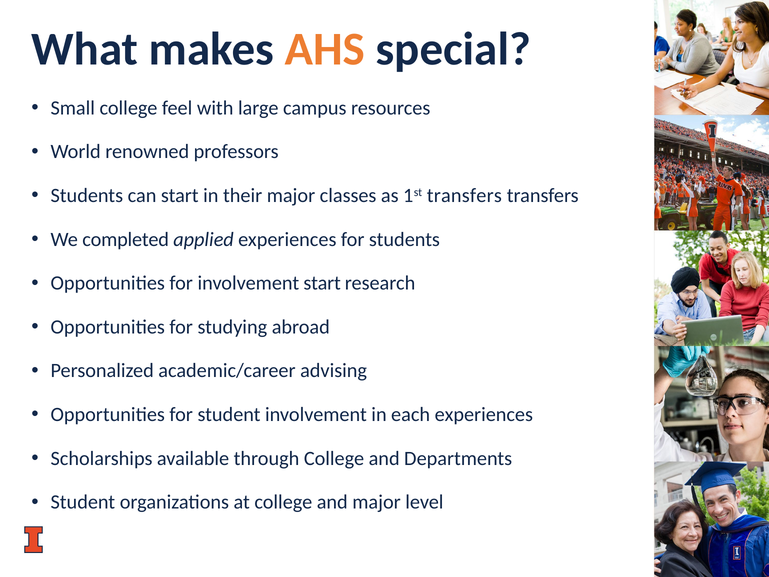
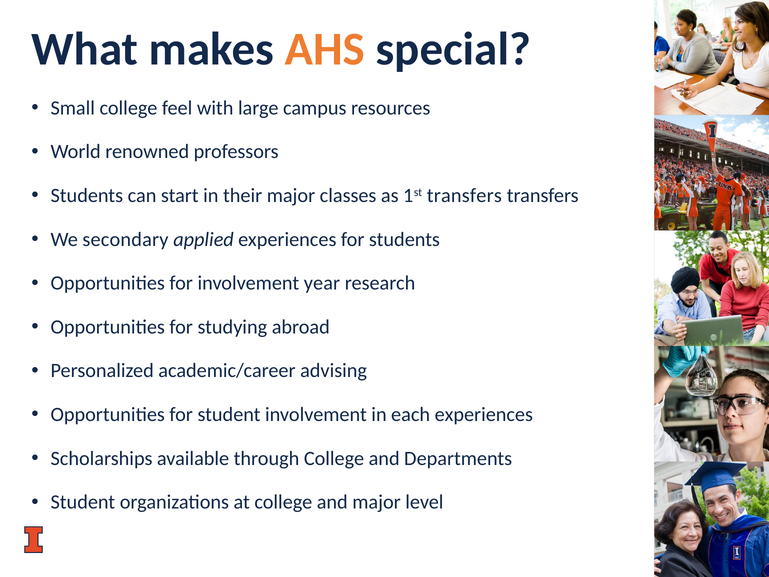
completed: completed -> secondary (125, 239)
involvement start: start -> year (322, 283)
